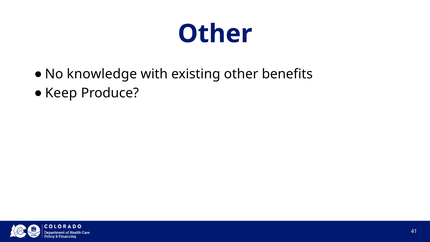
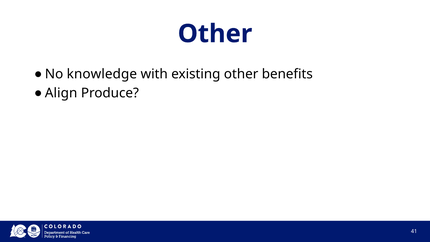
Keep: Keep -> Align (61, 93)
